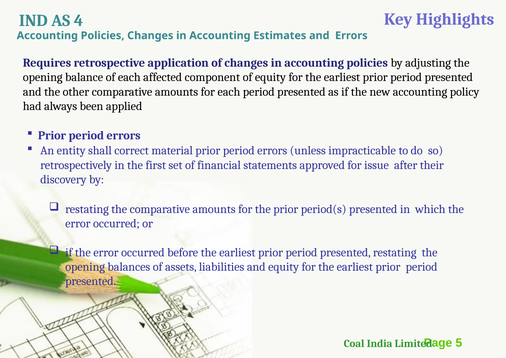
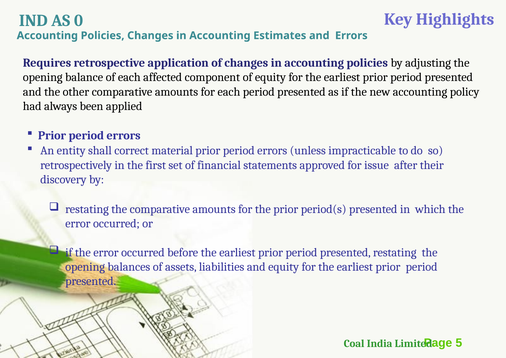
4: 4 -> 0 (78, 21)
